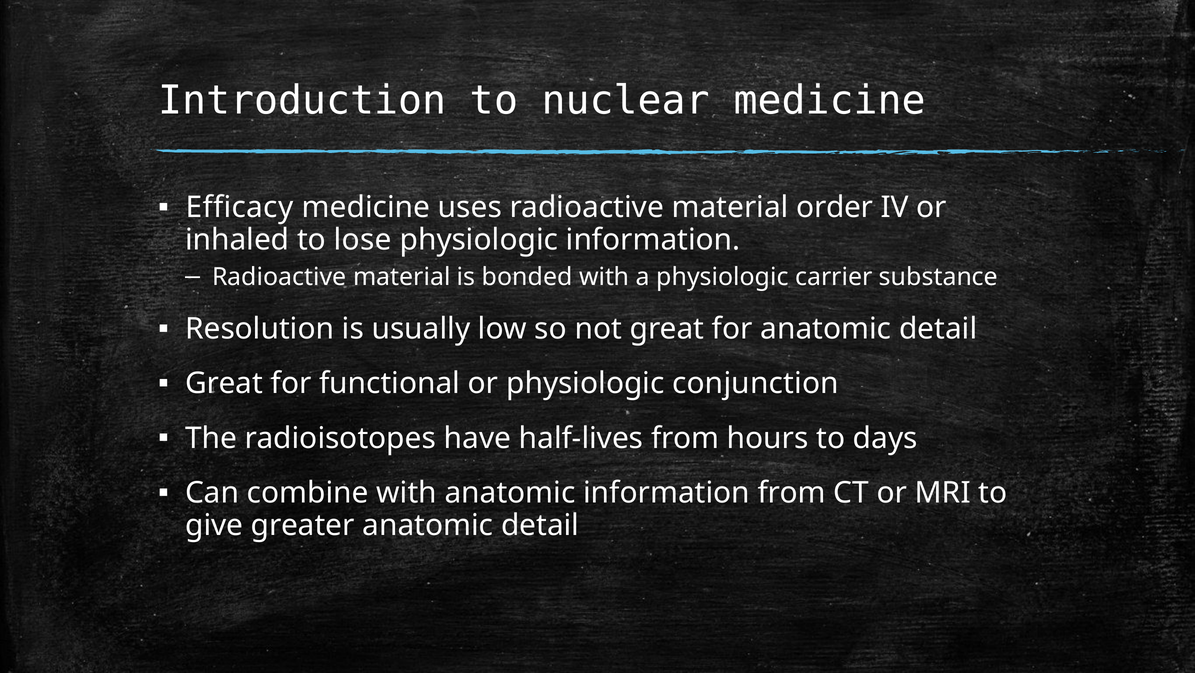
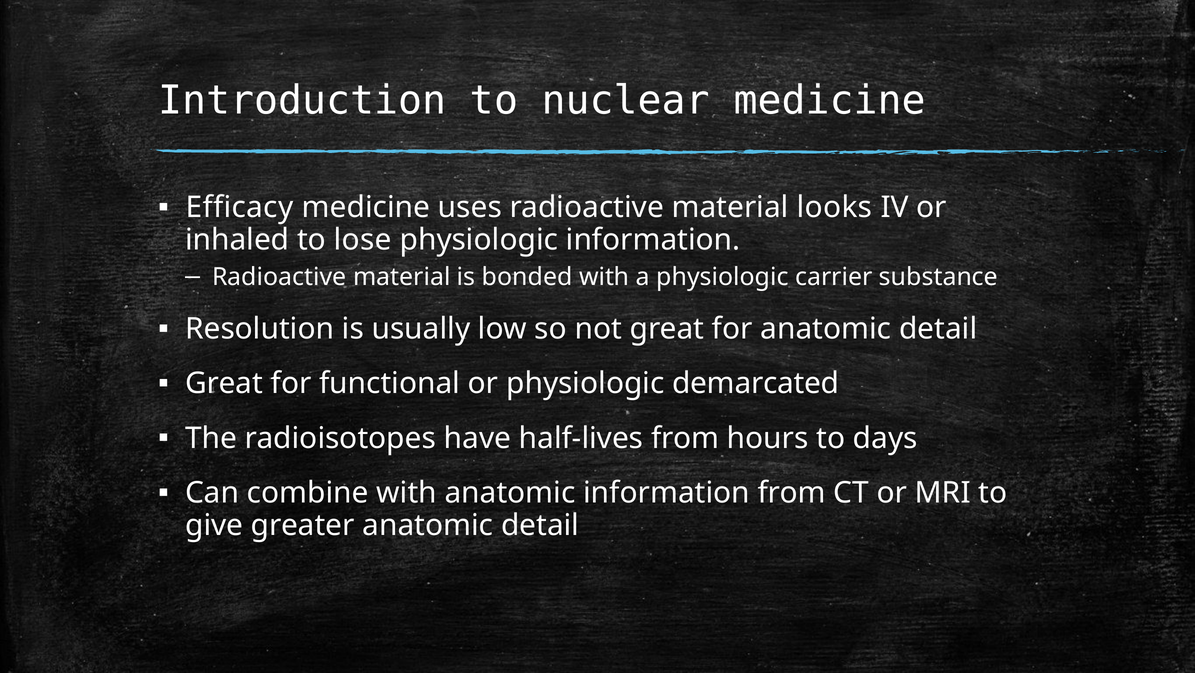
order: order -> looks (834, 207)
conjunction: conjunction -> demarcated (756, 383)
